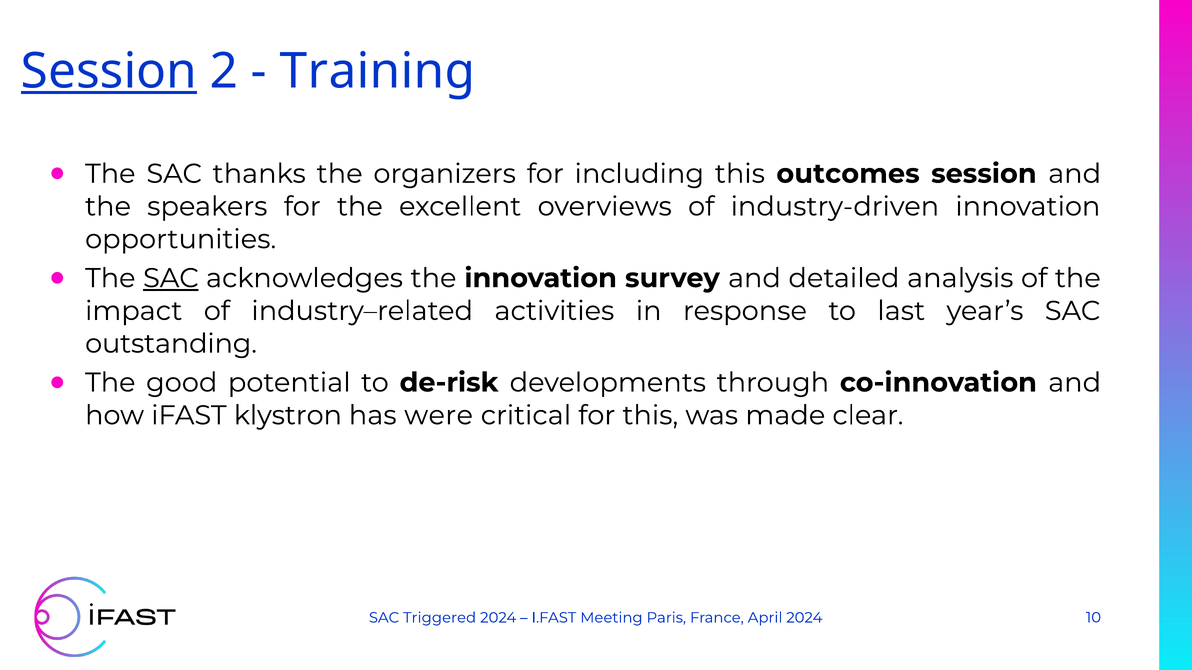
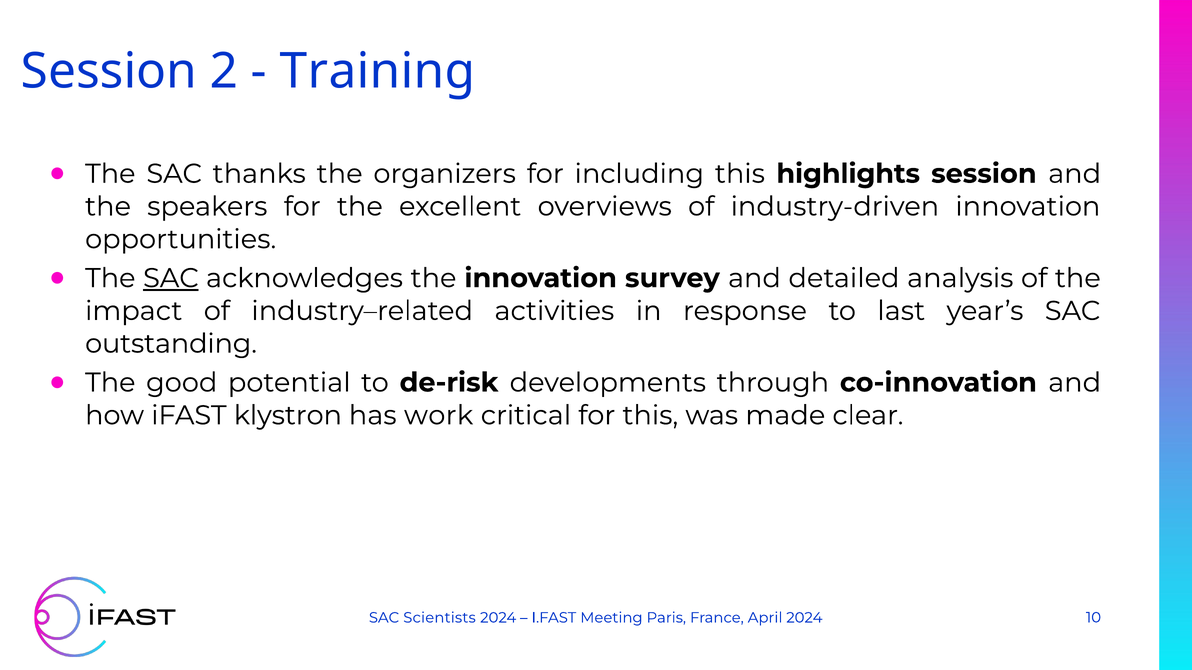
Session underline: present -> none (109, 71)
outcomes: outcomes -> highlights (848, 174)
were: were -> work (439, 416)
Triggered: Triggered -> Scientists (439, 618)
